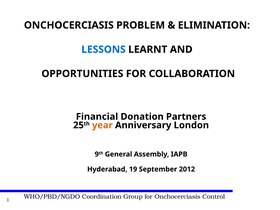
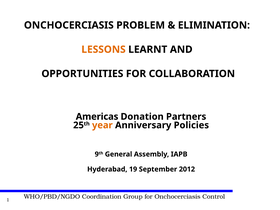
LESSONS colour: blue -> orange (104, 49)
Financial: Financial -> Americas (97, 117)
London: London -> Policies (191, 125)
